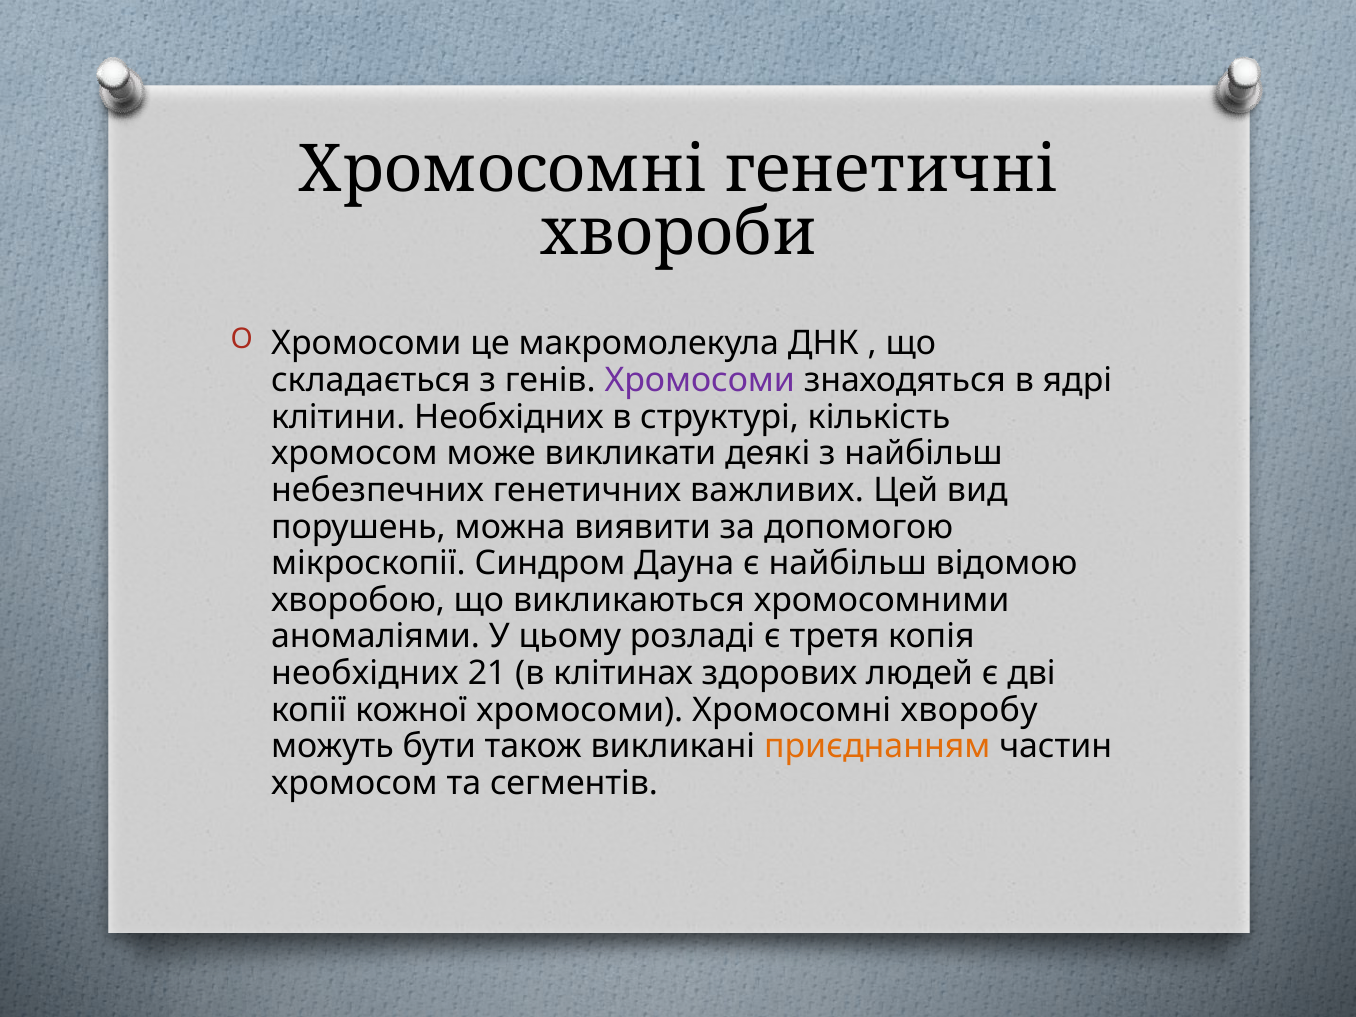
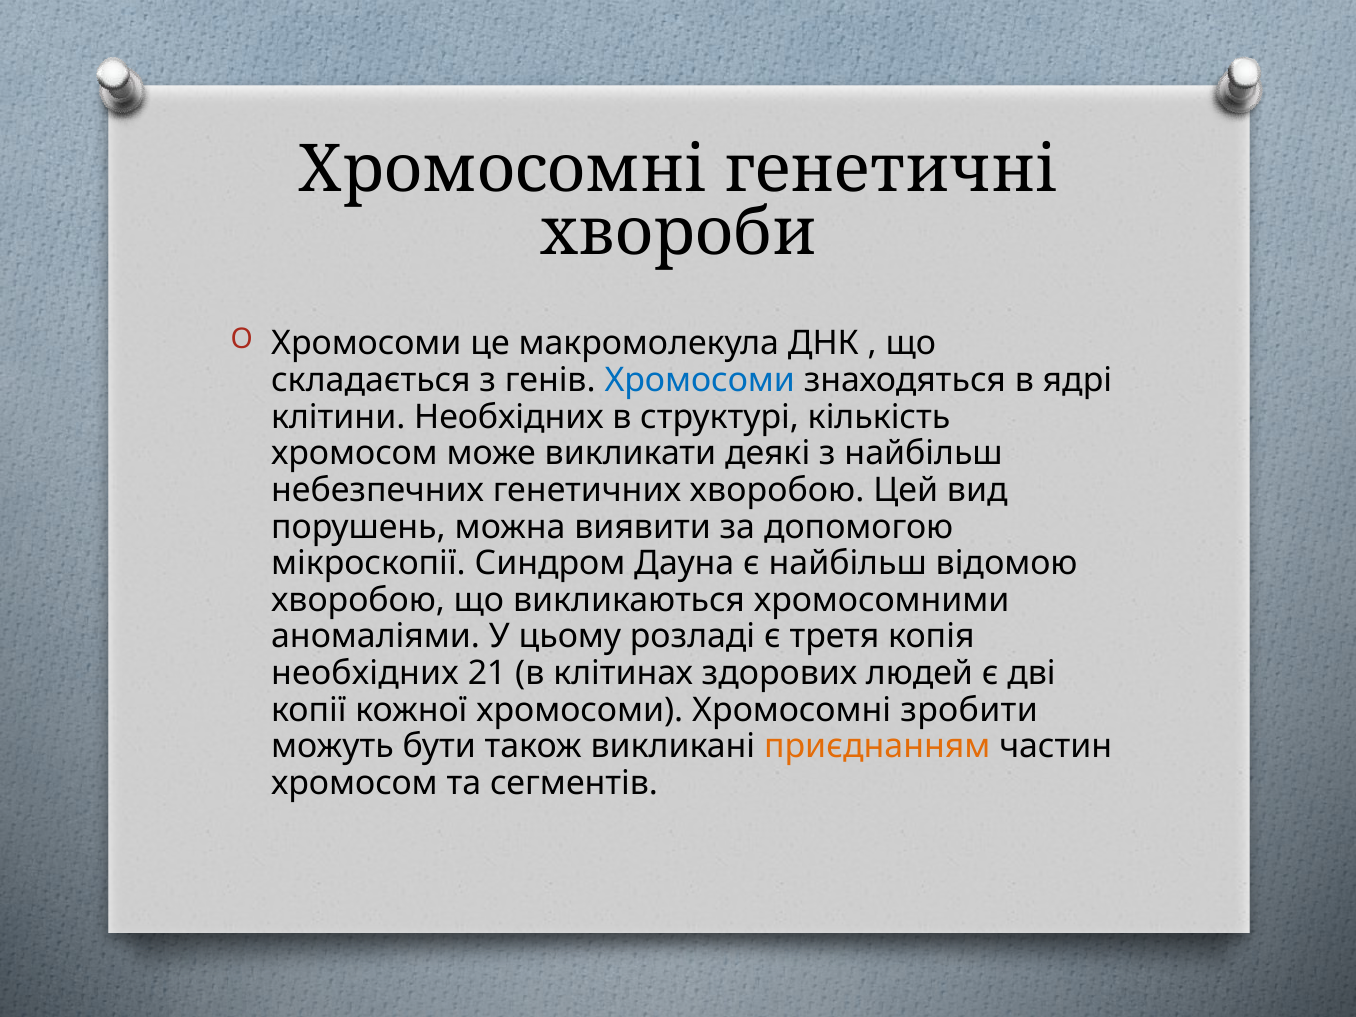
Хромосоми colour: purple -> blue (700, 380)
генетичних важливих: важливих -> хворобою (777, 490)
хворобу: хворобу -> зробити (969, 710)
